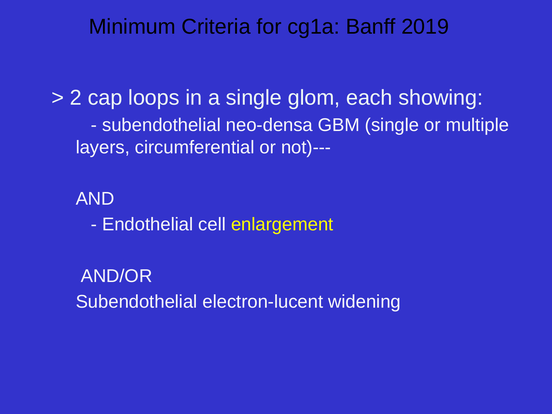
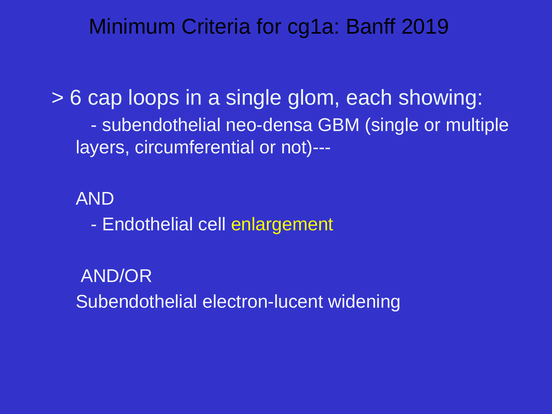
2: 2 -> 6 (76, 98)
